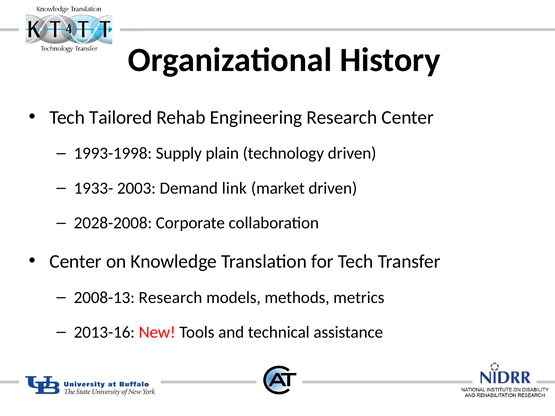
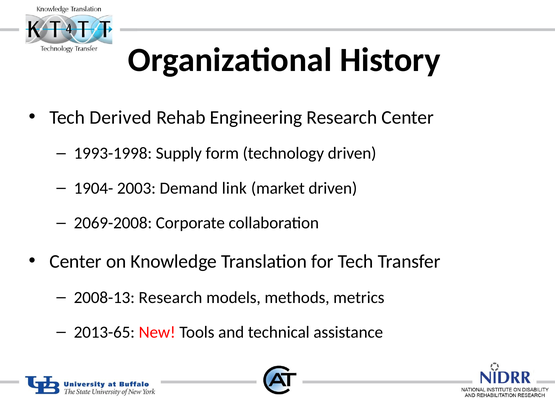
Tailored: Tailored -> Derived (121, 117)
plain: plain -> form (222, 153)
1933-: 1933- -> 1904- (94, 188)
2028-2008: 2028-2008 -> 2069-2008 (113, 223)
2013-16: 2013-16 -> 2013-65 (104, 332)
